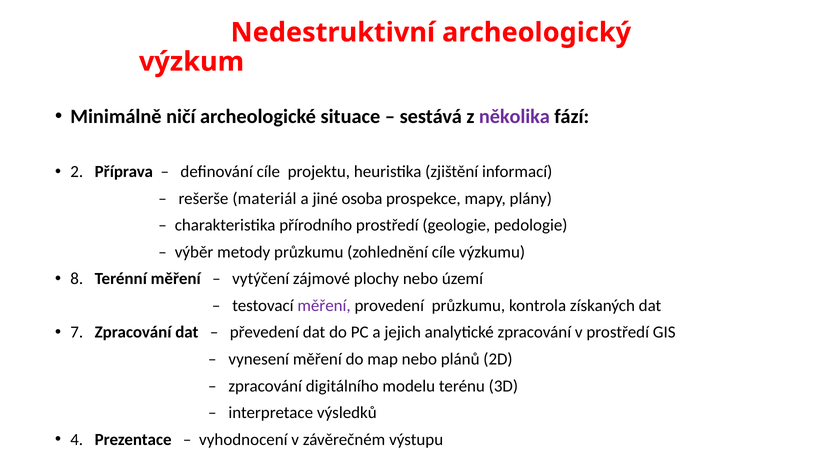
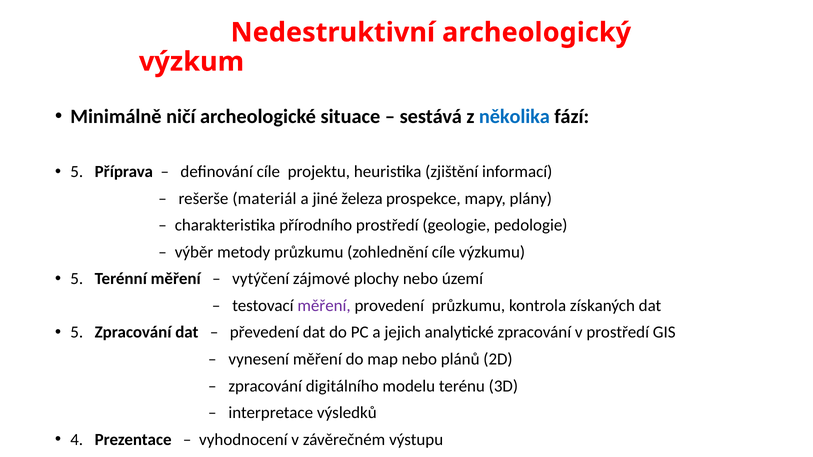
několika colour: purple -> blue (514, 116)
2: 2 -> 5 (77, 172)
osoba: osoba -> železa (362, 199)
8: 8 -> 5 (77, 279)
7: 7 -> 5 (77, 333)
